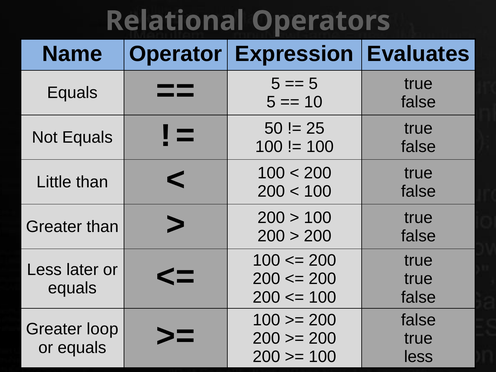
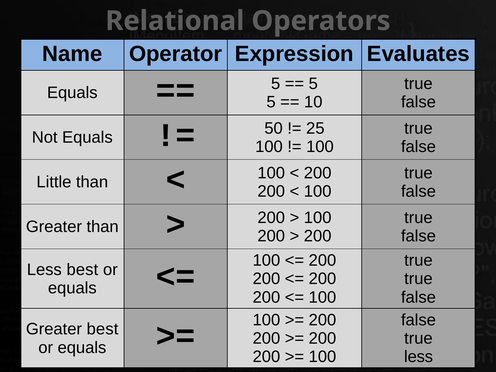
Less later: later -> best (82, 270)
Greater loop: loop -> best (103, 329)
